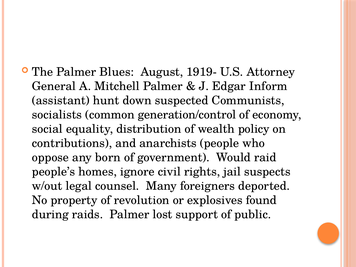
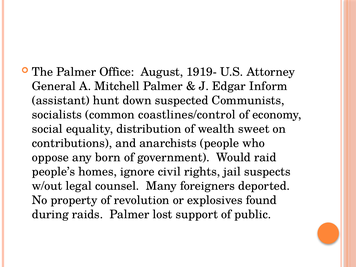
Blues: Blues -> Office (117, 72)
generation/control: generation/control -> coastlines/control (187, 115)
policy: policy -> sweet (254, 129)
